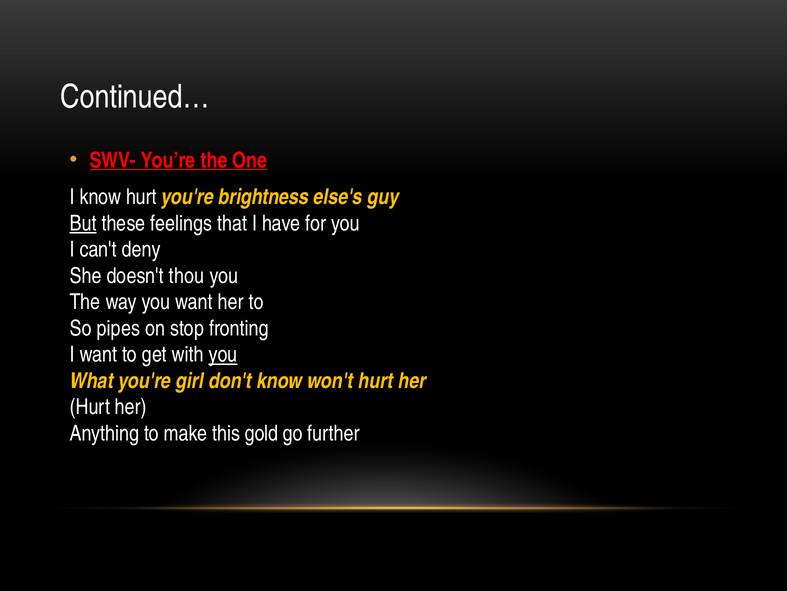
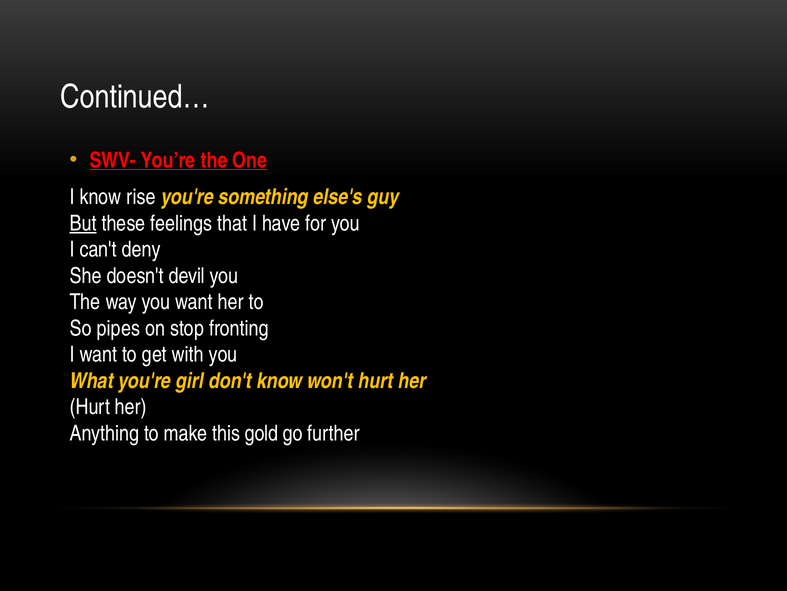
know hurt: hurt -> rise (141, 197)
brightness: brightness -> something (263, 197)
thou: thou -> devil (187, 276)
you underline: present -> none (223, 354)
